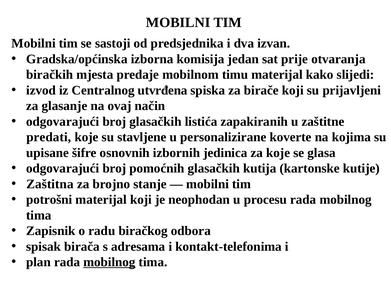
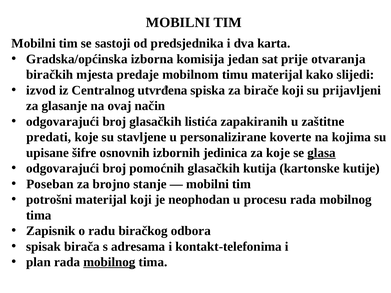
izvan: izvan -> karta (274, 43)
glasa underline: none -> present (322, 153)
Zaštitna: Zaštitna -> Poseban (50, 184)
